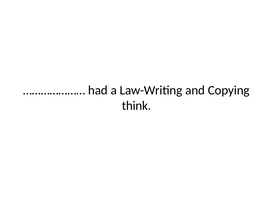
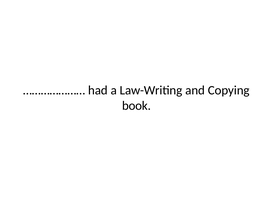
think: think -> book (137, 106)
